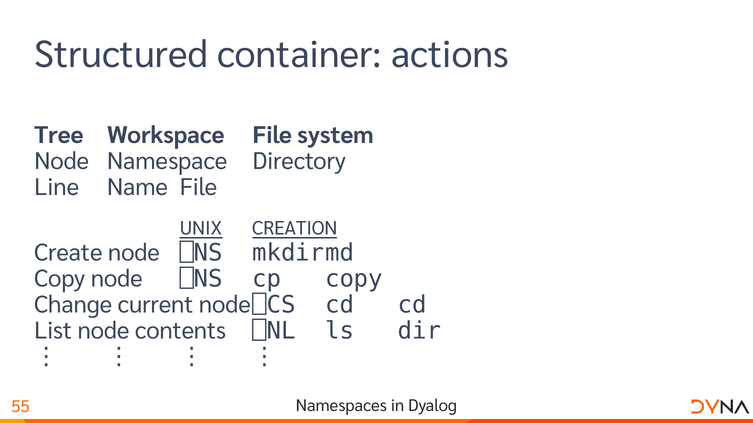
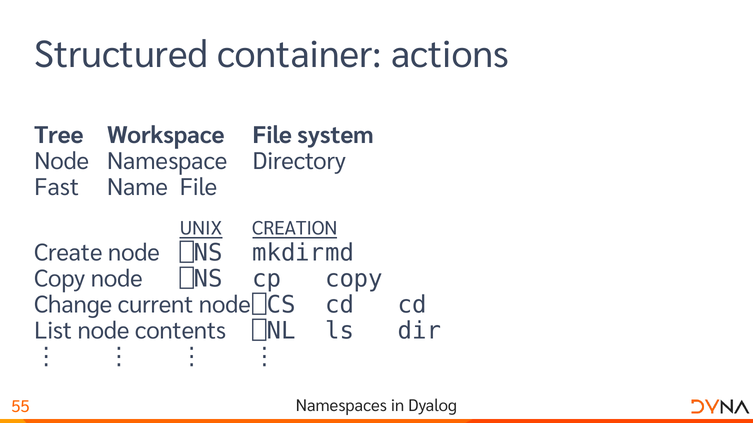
Line: Line -> Fast (57, 188)
